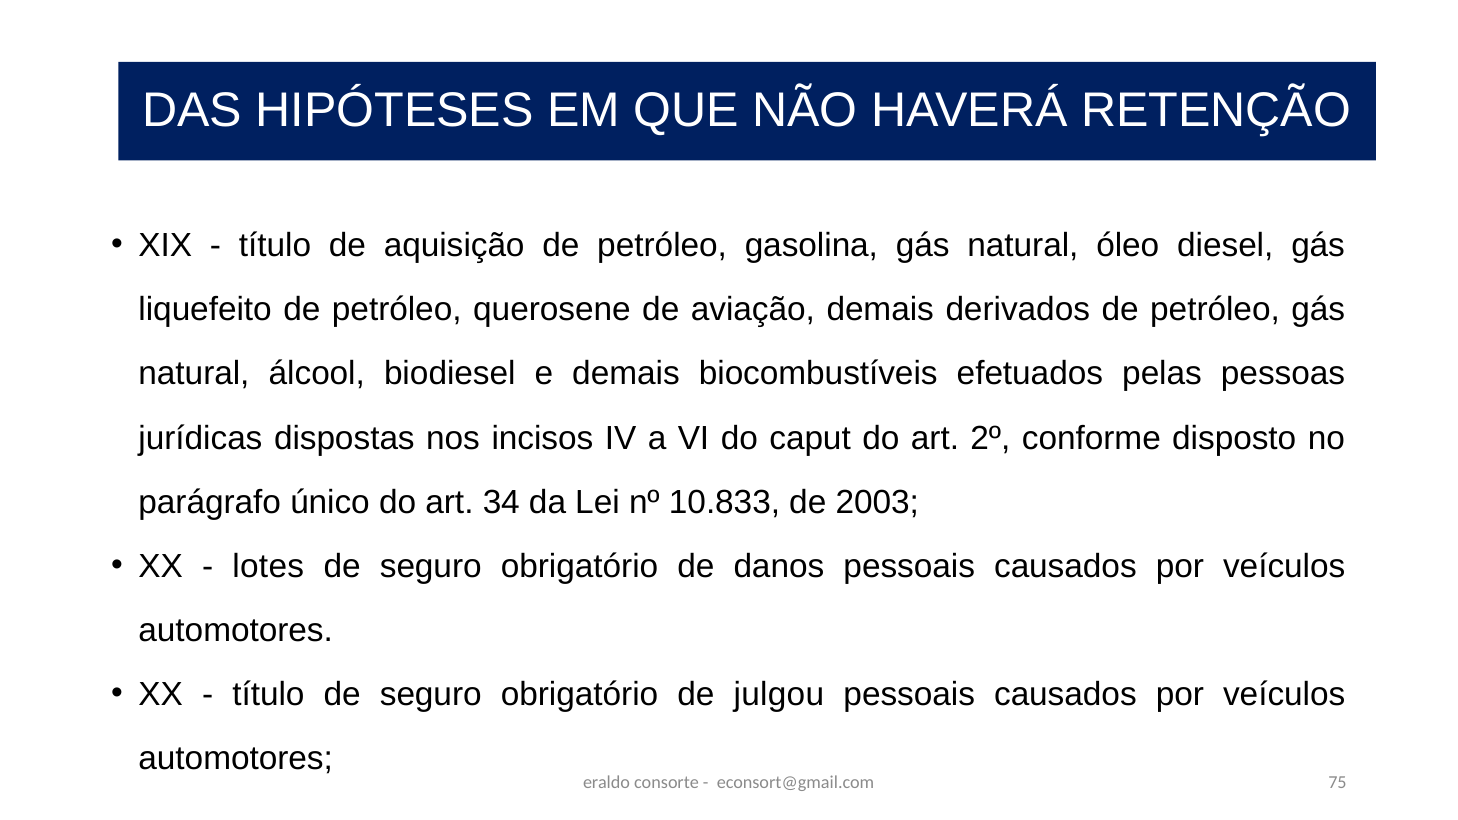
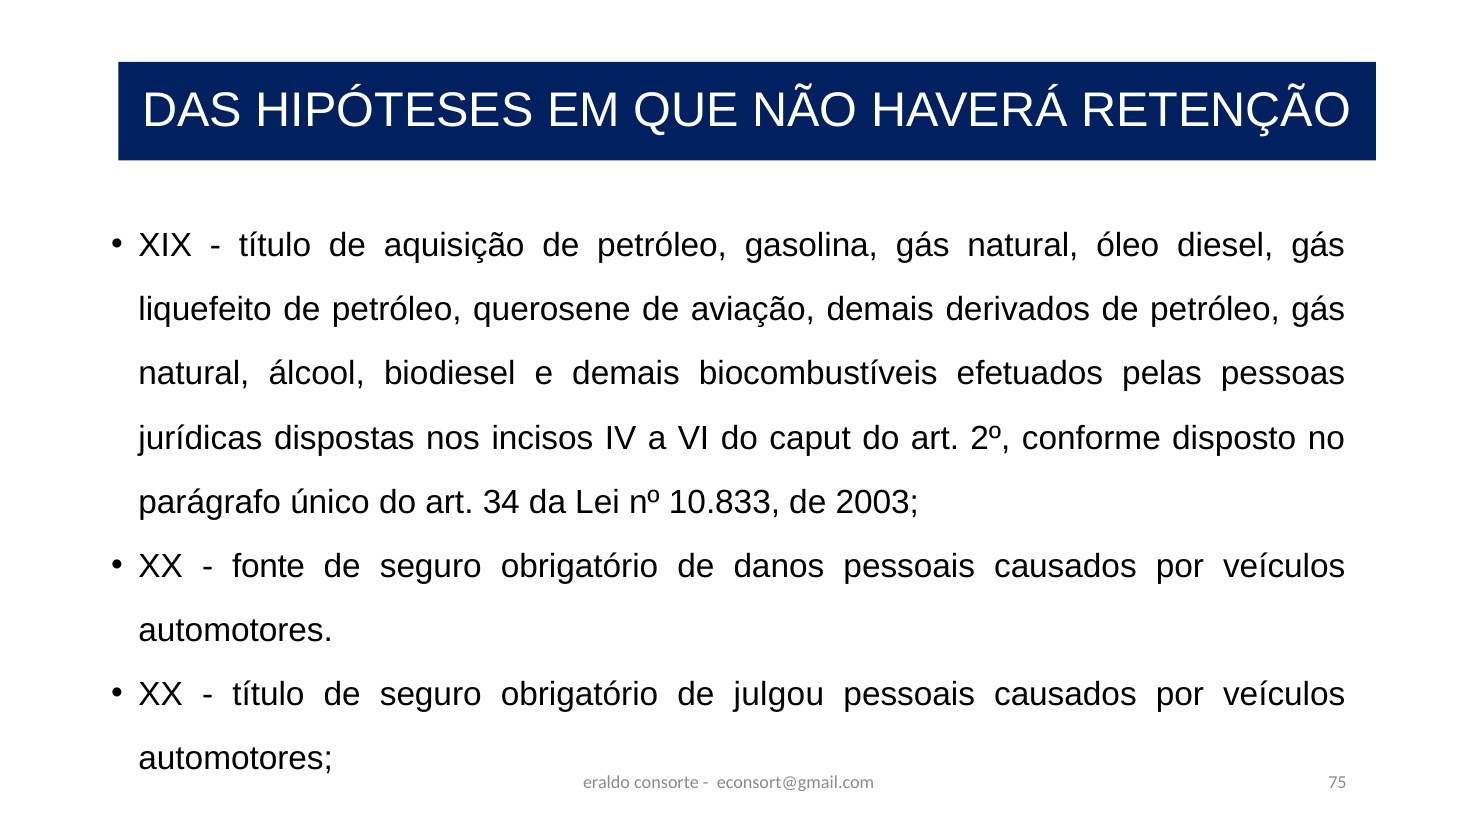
lotes: lotes -> fonte (269, 566)
